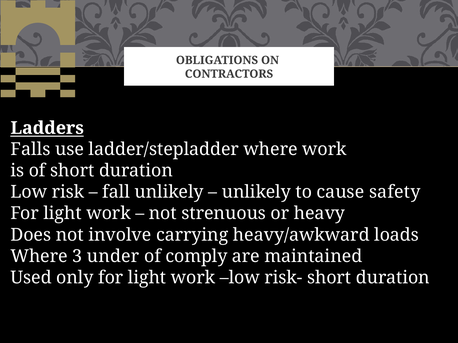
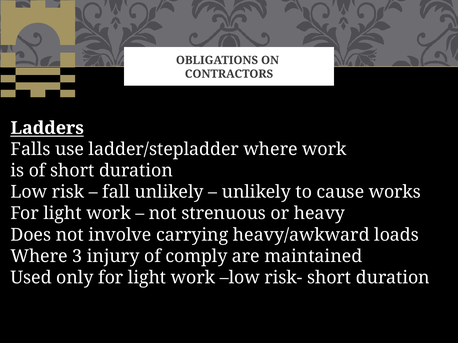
safety: safety -> works (395, 192)
under: under -> injury (113, 257)
